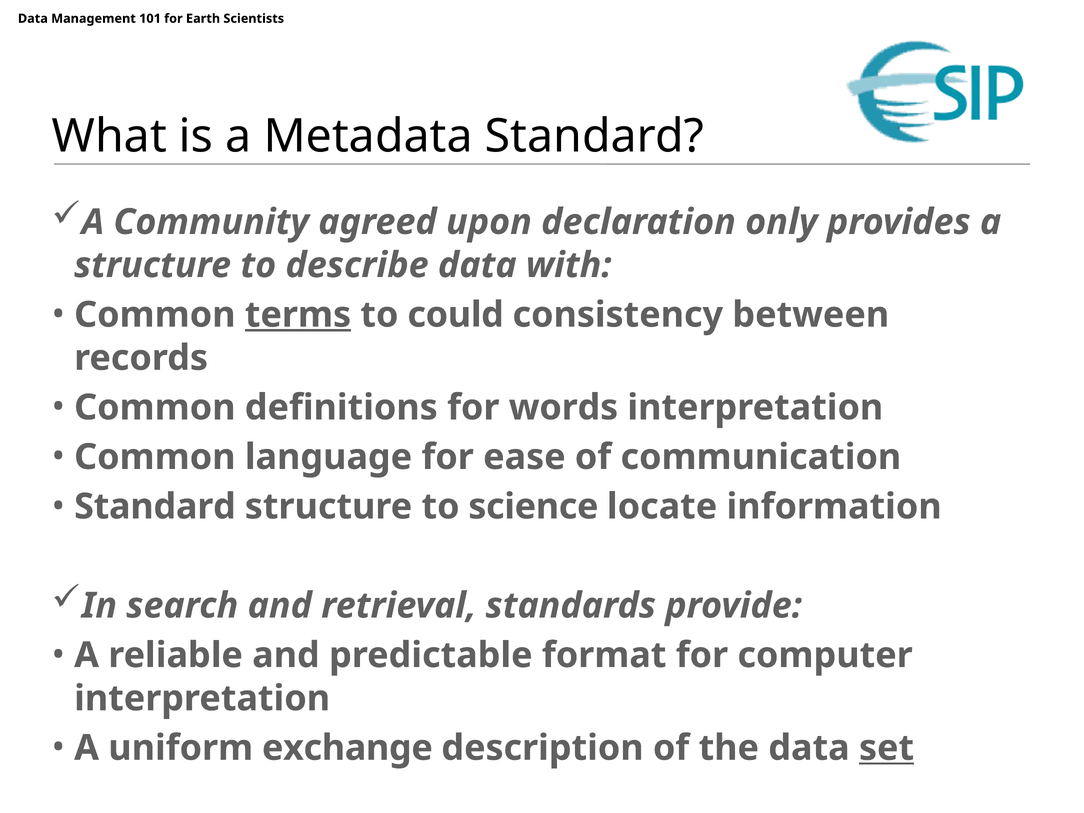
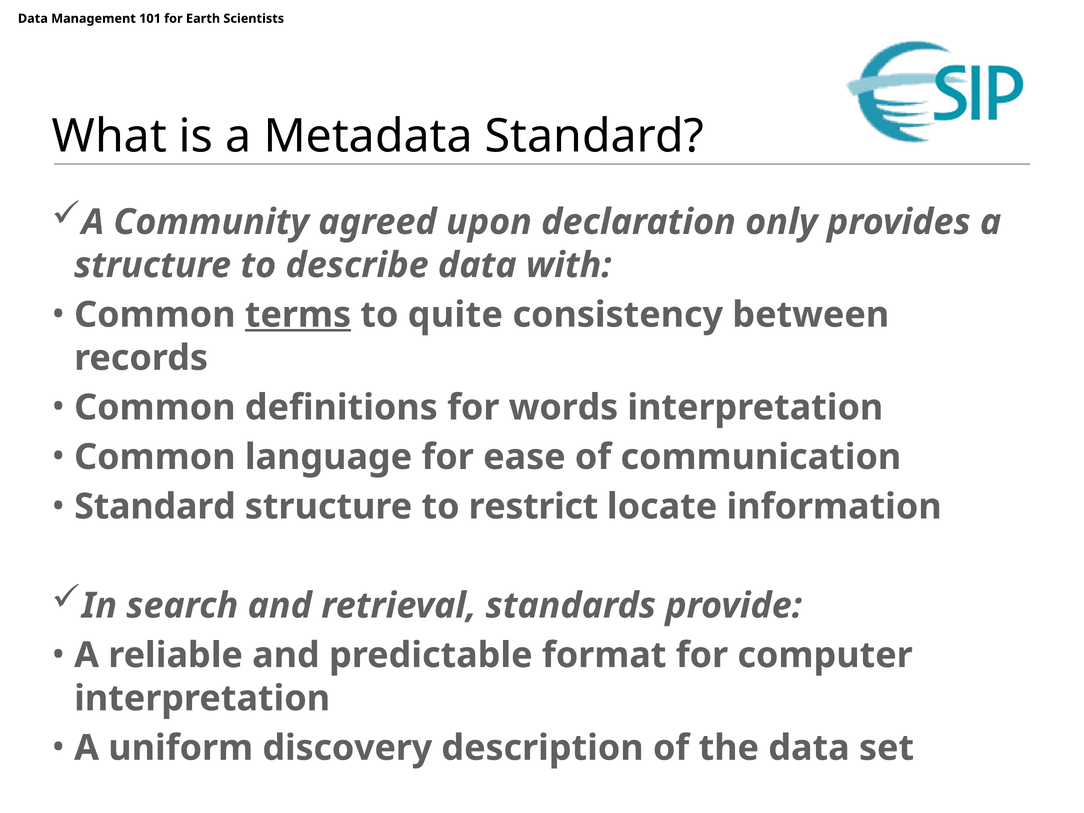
could: could -> quite (455, 315)
science: science -> restrict (533, 507)
exchange: exchange -> discovery (347, 748)
set underline: present -> none (887, 748)
